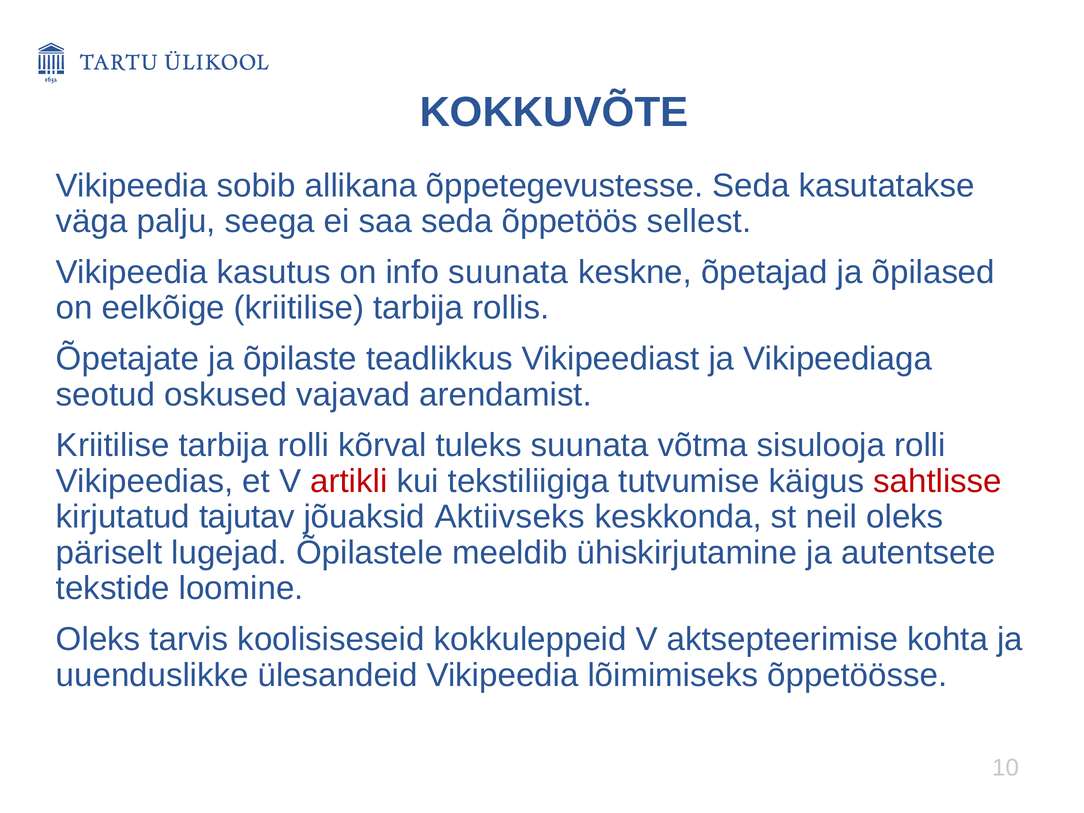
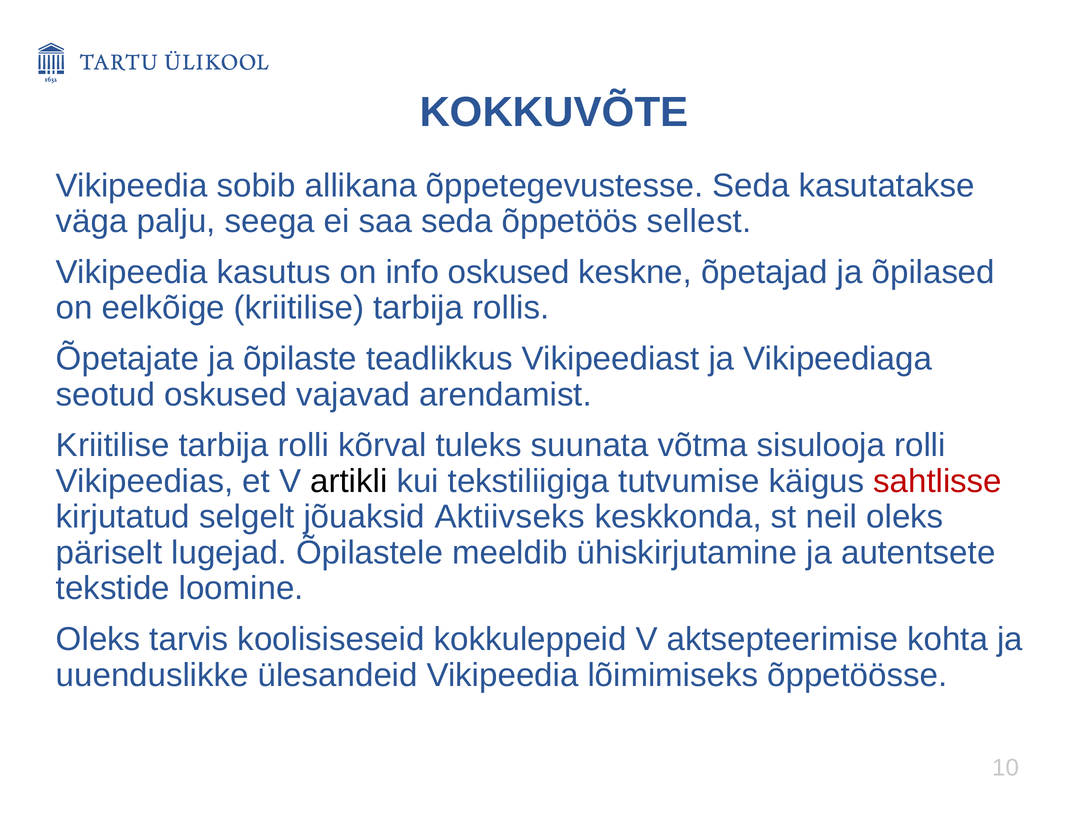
info suunata: suunata -> oskused (509, 272)
artikli colour: red -> black (349, 481)
tajutav: tajutav -> selgelt (247, 517)
